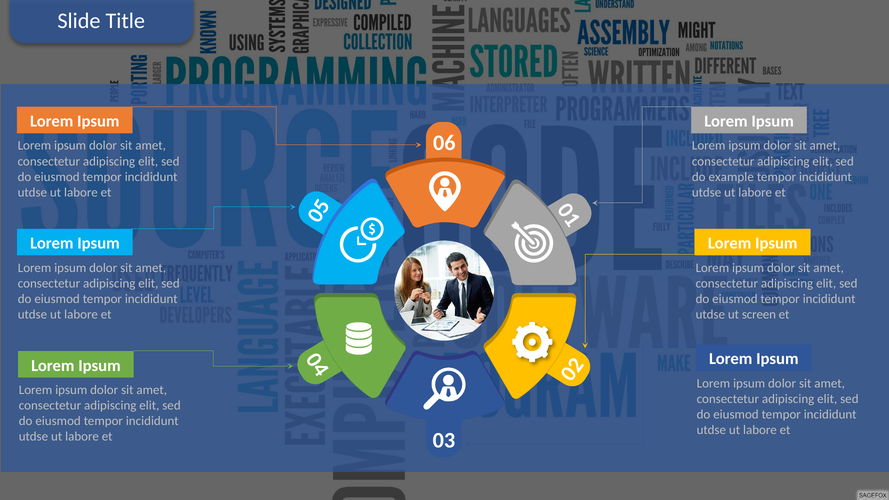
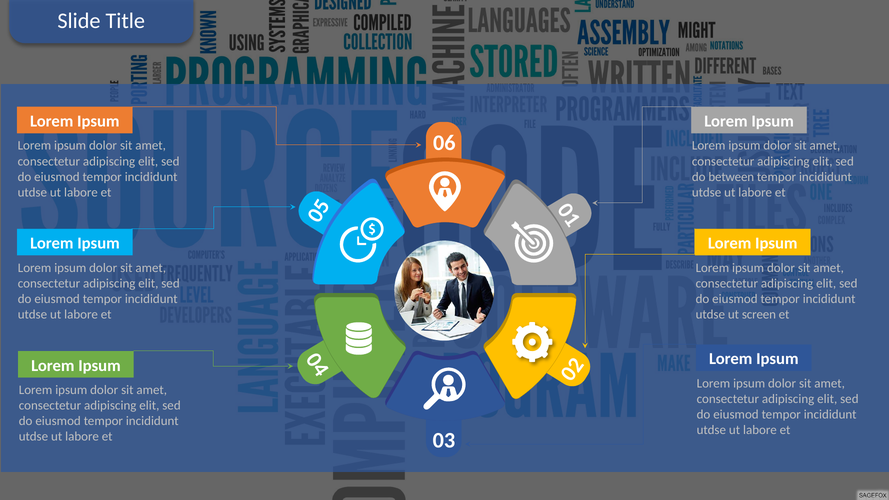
example: example -> between (731, 177)
